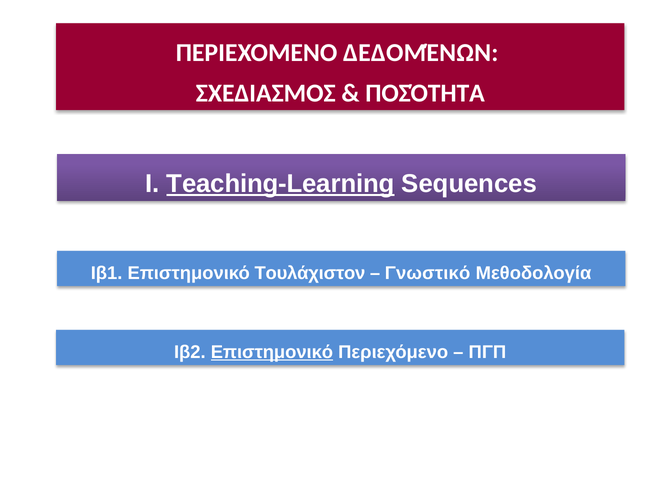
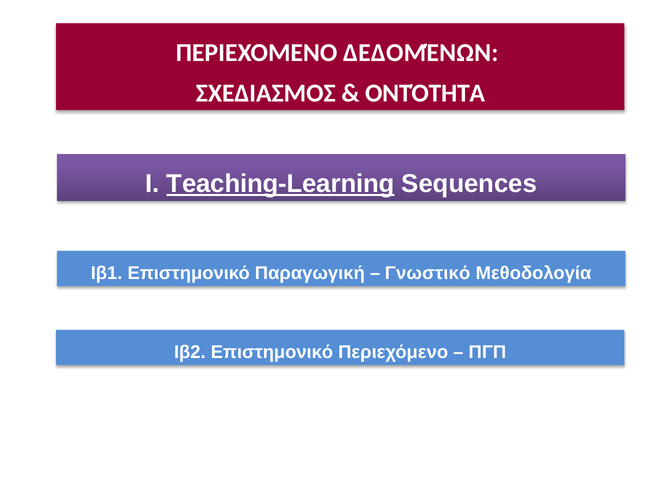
ΠΟΣΌΤΗΤΑ: ΠΟΣΌΤΗΤΑ -> ΟΝΤΌΤΗΤΑ (425, 93)
Τουλάχιστον: Τουλάχιστον -> Παραγωγική (310, 273)
Επιστημονικό underline: present -> none (272, 352)
